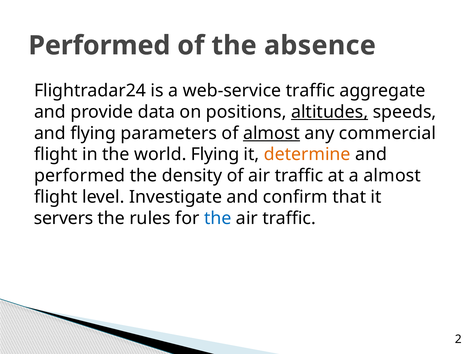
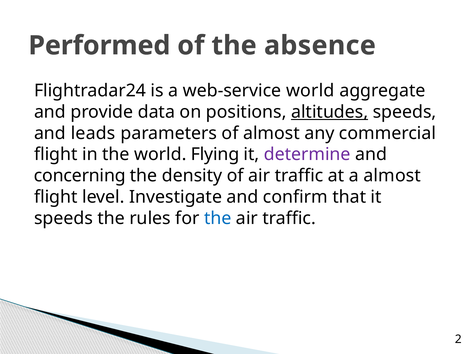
web-service traffic: traffic -> world (310, 91)
and flying: flying -> leads (93, 133)
almost underline: present -> none (271, 133)
determine colour: orange -> purple (307, 155)
performed: performed -> concerning (80, 176)
servers: servers -> speeds (63, 219)
